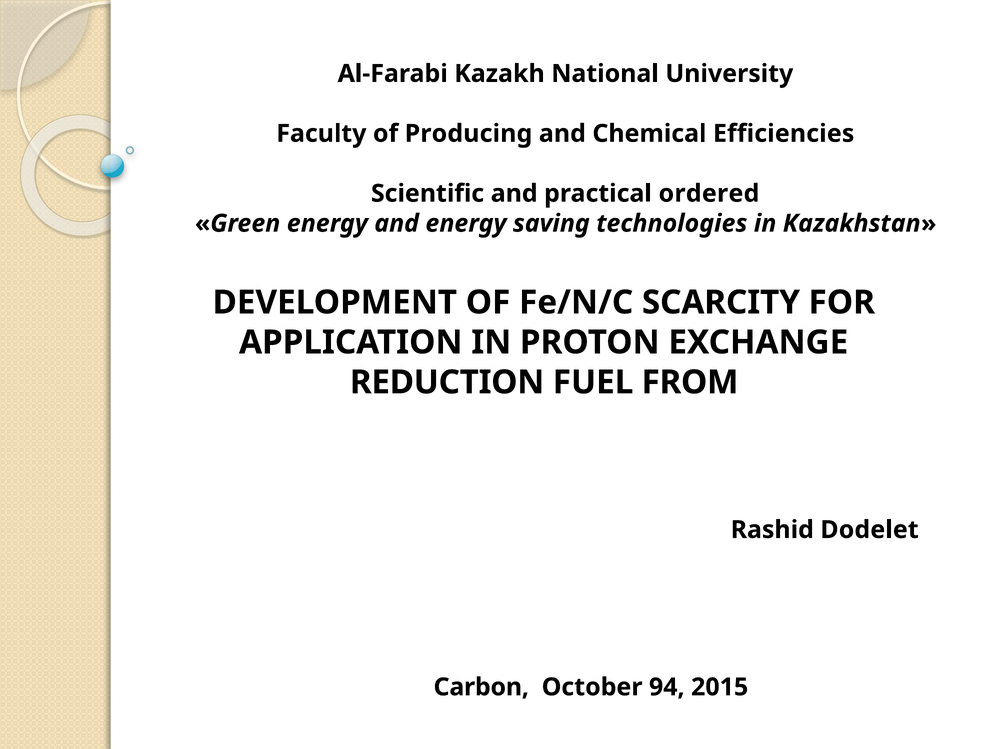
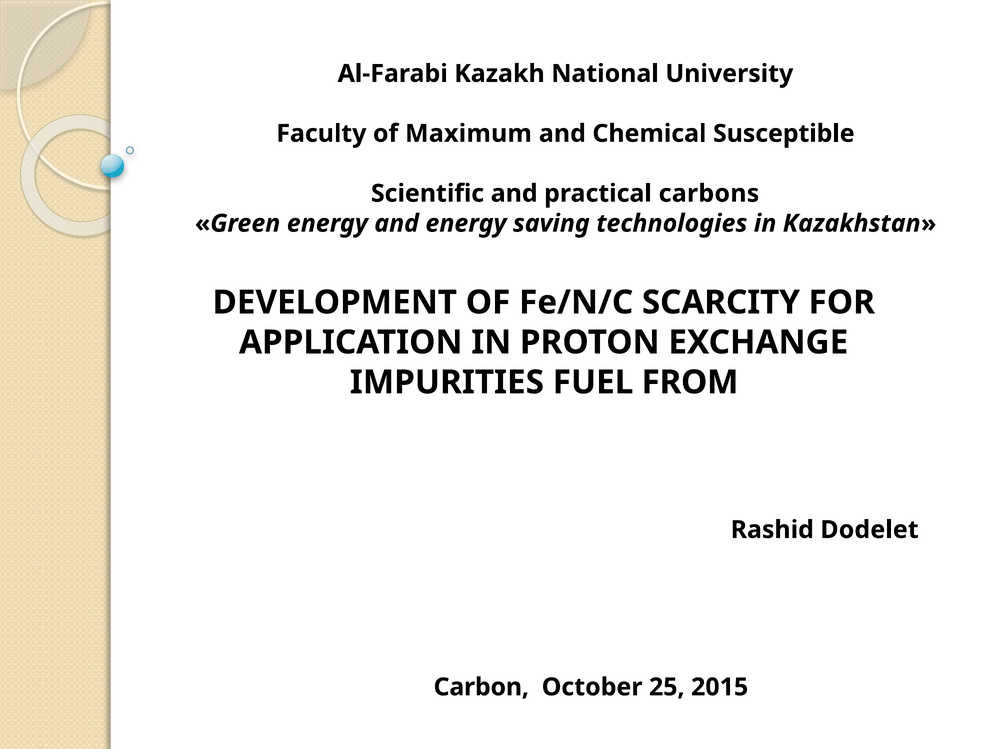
Producing: Producing -> Maximum (468, 134)
Efficiencies: Efficiencies -> Susceptible (784, 134)
ordered: ordered -> carbons (709, 194)
REDUCTION: REDUCTION -> IMPURITIES (447, 382)
94: 94 -> 25 (667, 687)
